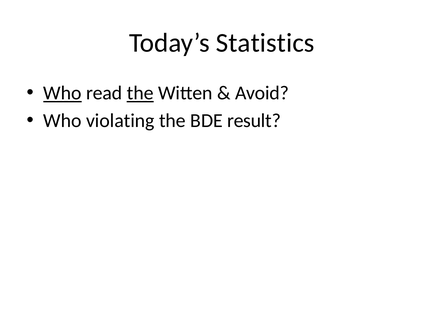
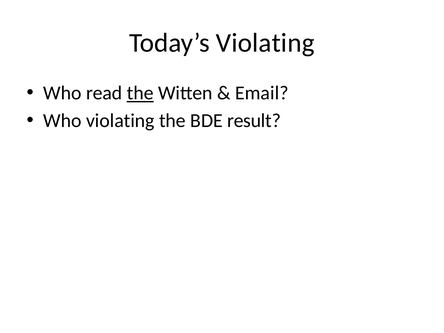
Today’s Statistics: Statistics -> Violating (265, 43)
Who underline: present -> none (62, 93)
Avoid: Avoid -> Email (262, 93)
